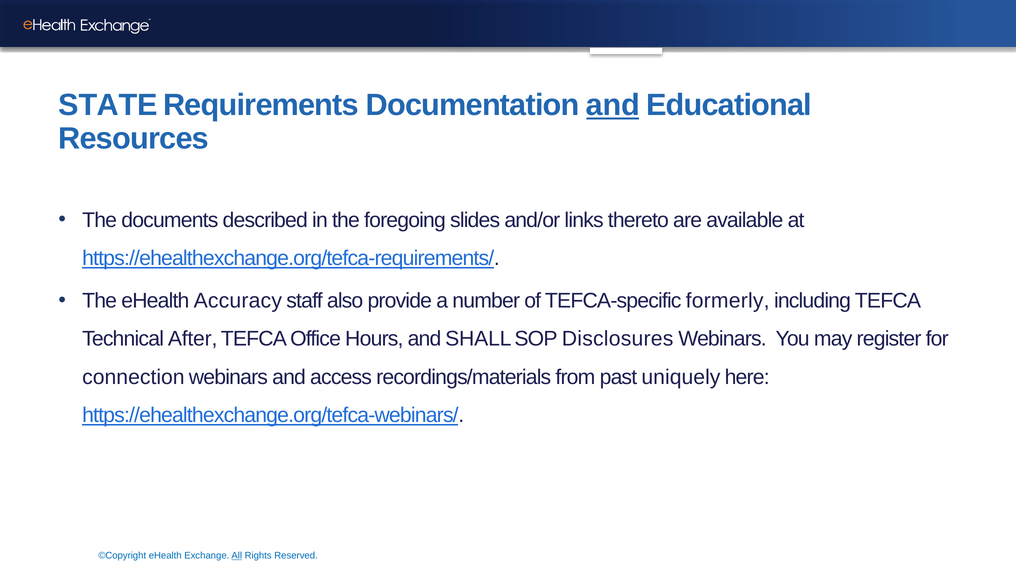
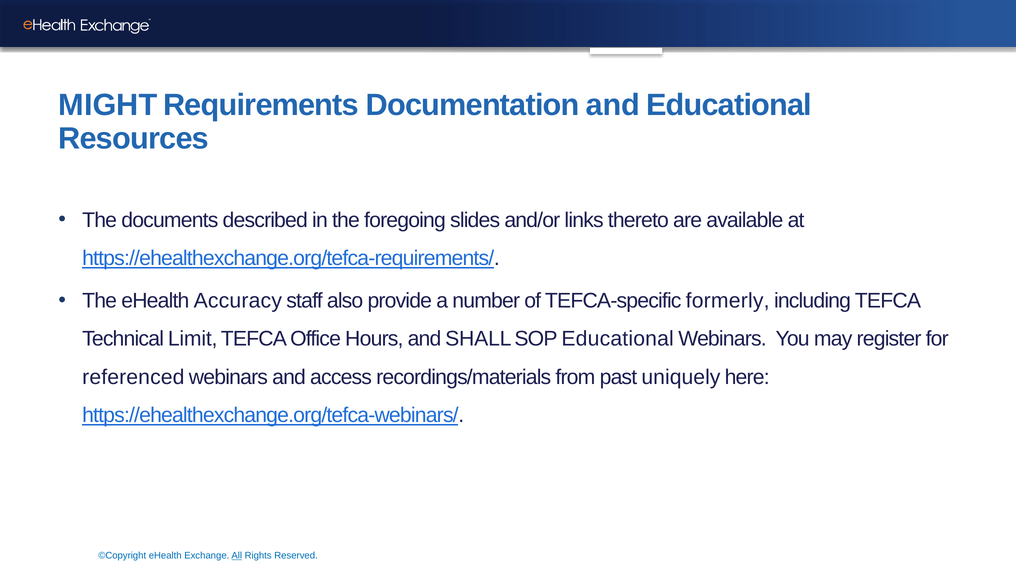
STATE: STATE -> MIGHT (108, 105)
and underline: present -> none (613, 105)
After: After -> Limit (193, 339)
SOP Disclosures: Disclosures -> Educational (618, 339)
connection: connection -> referenced (133, 377)
